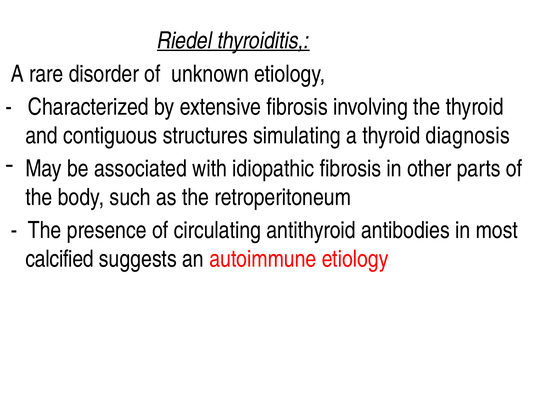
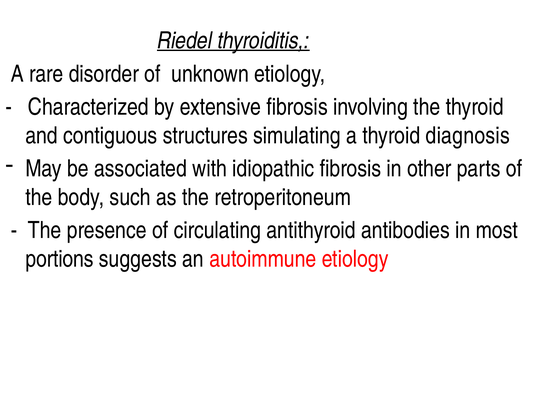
calcified: calcified -> portions (60, 259)
